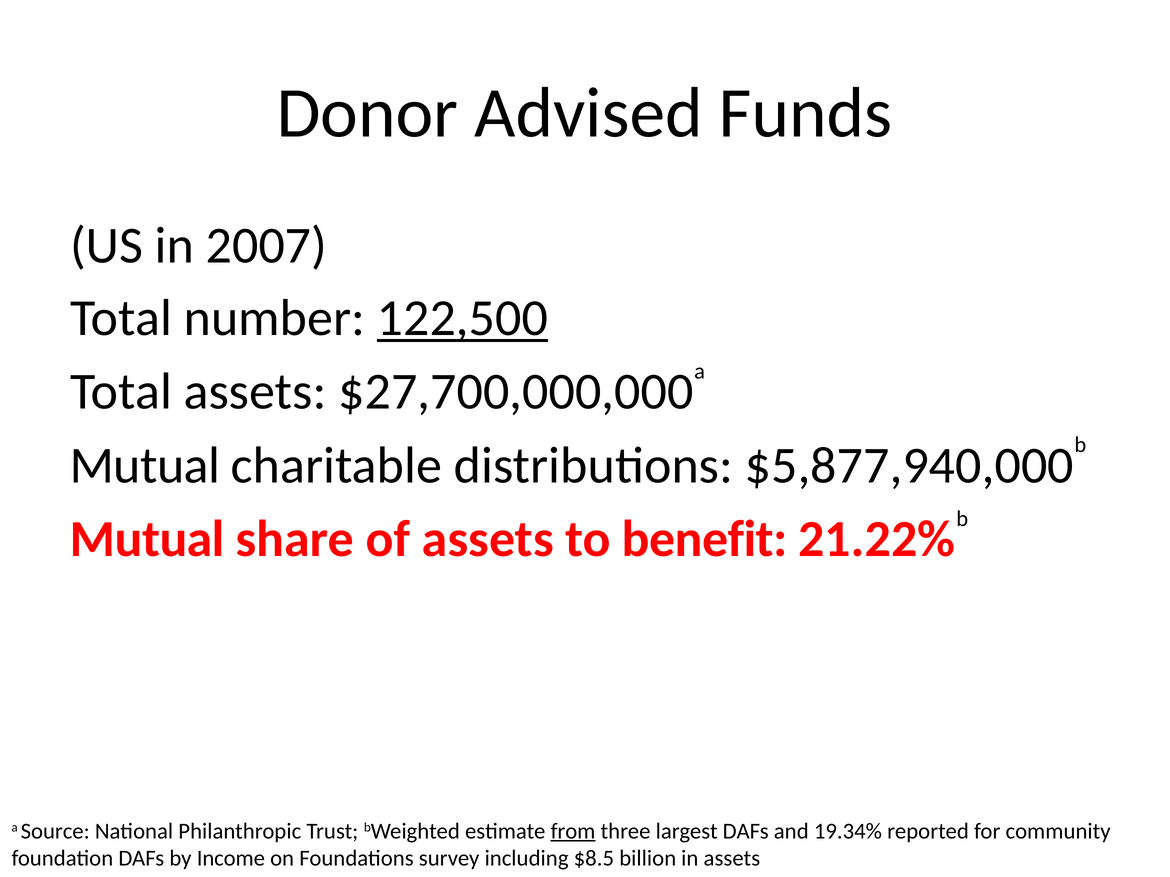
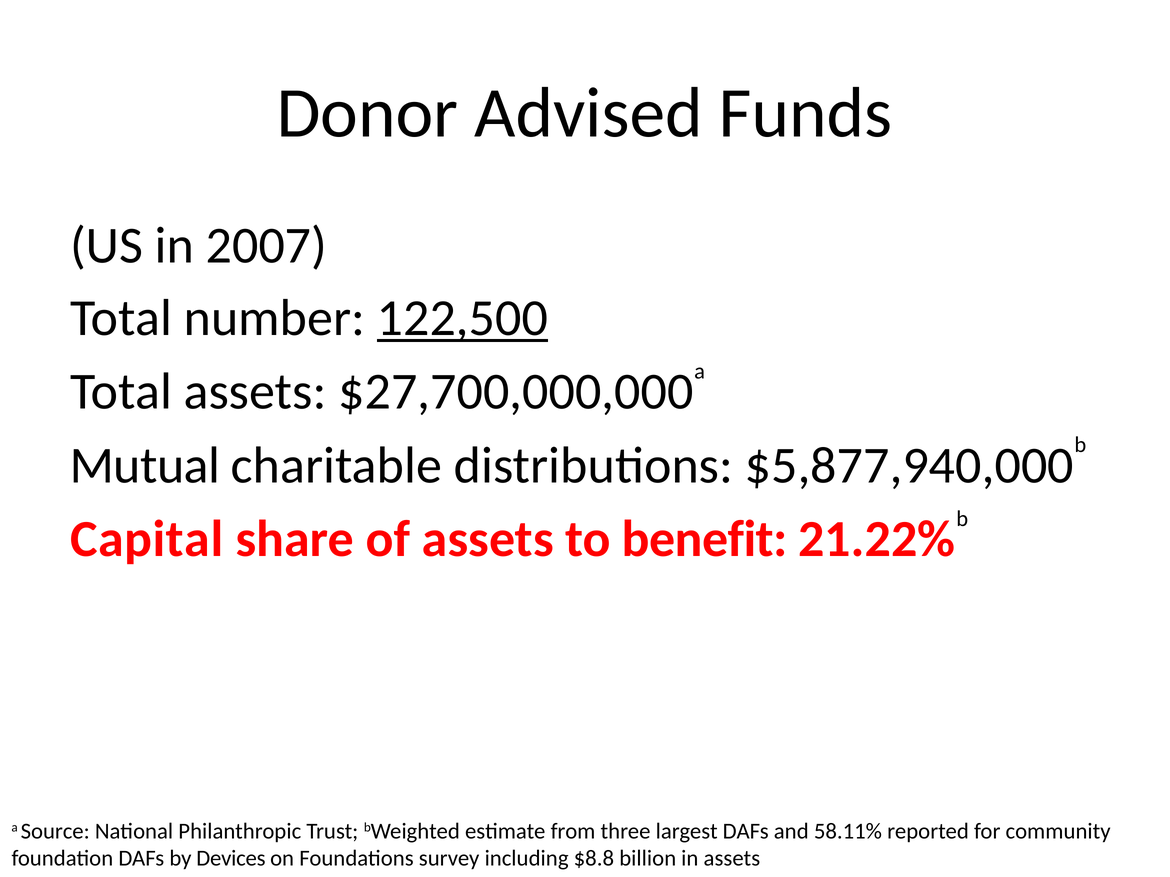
Mutual: Mutual -> Capital (147, 539)
from underline: present -> none (573, 832)
19.34%: 19.34% -> 58.11% (848, 832)
Income: Income -> Devices (231, 859)
$8.5: $8.5 -> $8.8 (594, 859)
